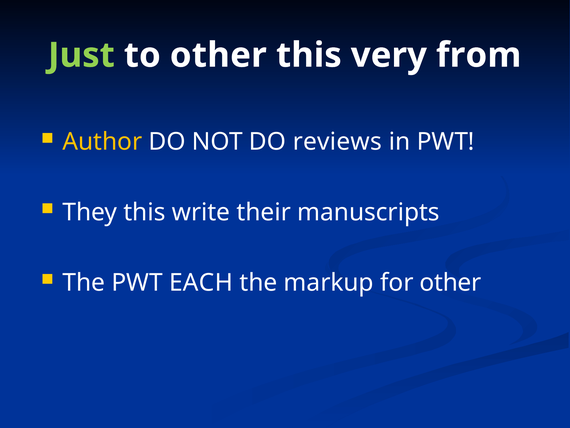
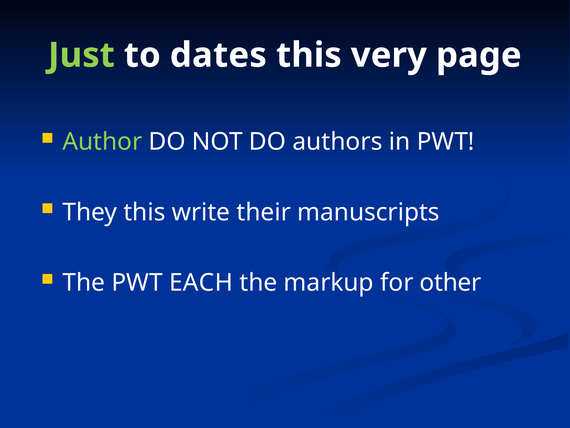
to other: other -> dates (218, 55)
from: from -> page (479, 55)
Author colour: yellow -> light green (102, 142)
reviews: reviews -> authors (337, 142)
